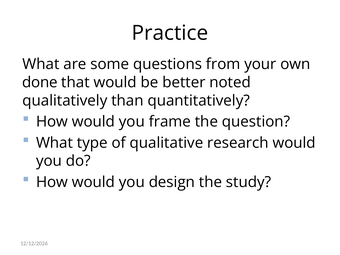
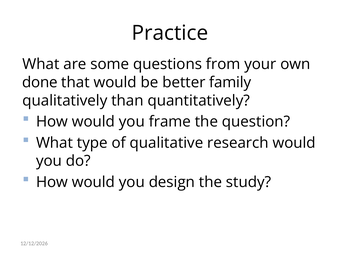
noted: noted -> family (230, 82)
